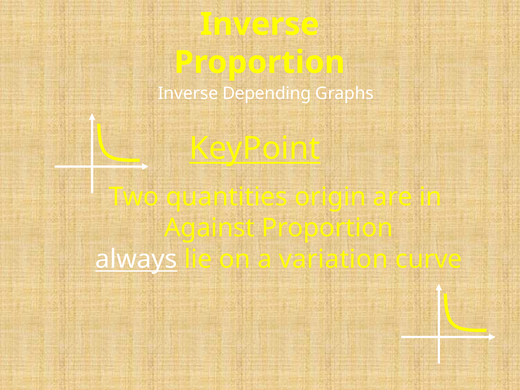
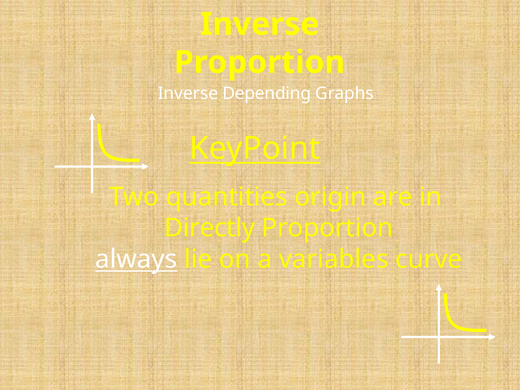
Against: Against -> Directly (210, 228)
variation: variation -> variables (334, 259)
